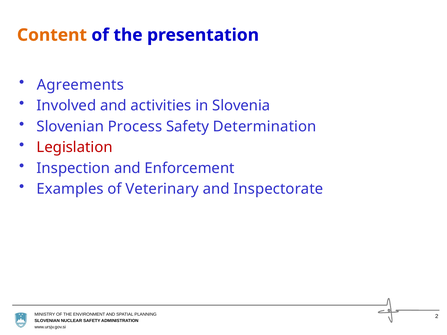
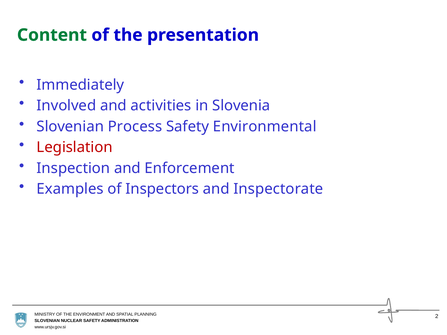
Content colour: orange -> green (52, 35)
Agreements: Agreements -> Immediately (80, 85)
Determination: Determination -> Environmental (265, 127)
Veterinary: Veterinary -> Inspectors (162, 189)
